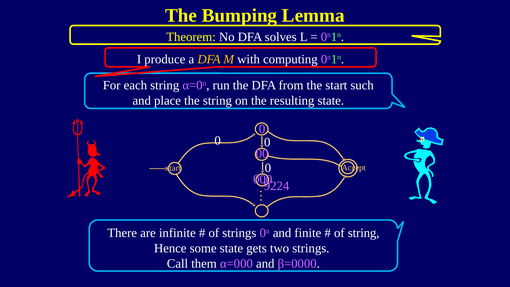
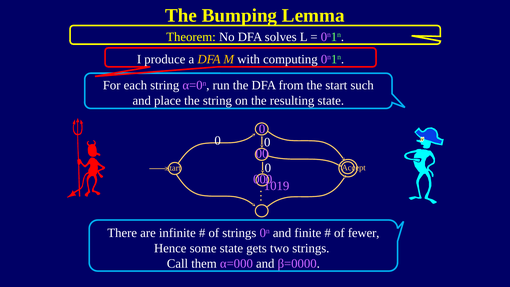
9224: 9224 -> 1019 (277, 186)
of string: string -> fewer (364, 233)
